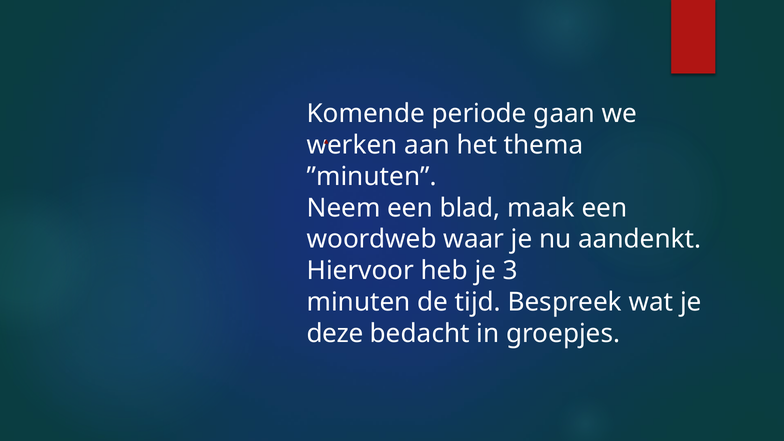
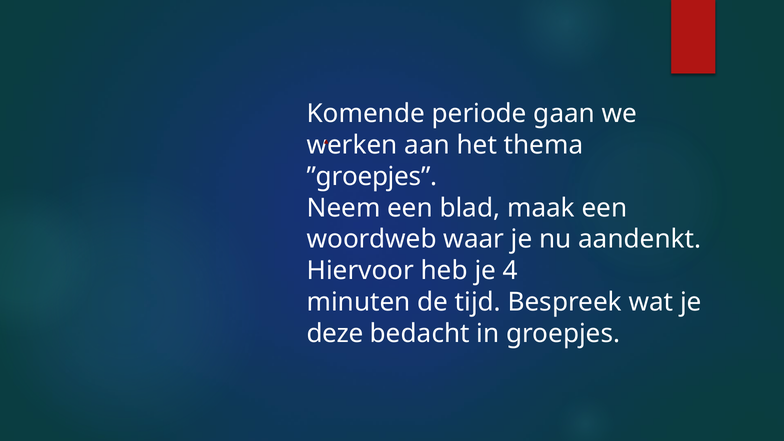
”minuten: ”minuten -> ”groepjes (372, 177)
3: 3 -> 4 (510, 271)
